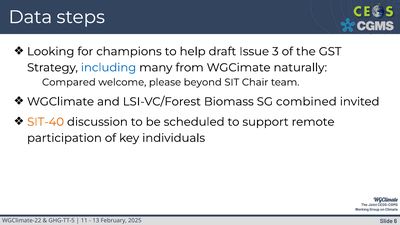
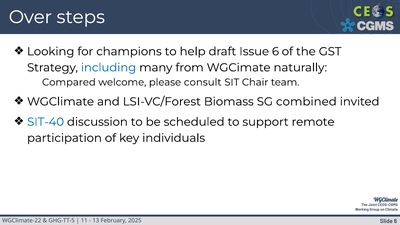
Data: Data -> Over (30, 17)
Issue 3: 3 -> 6 (275, 51)
beyond: beyond -> consult (203, 82)
SIT-40 colour: orange -> blue (46, 122)
